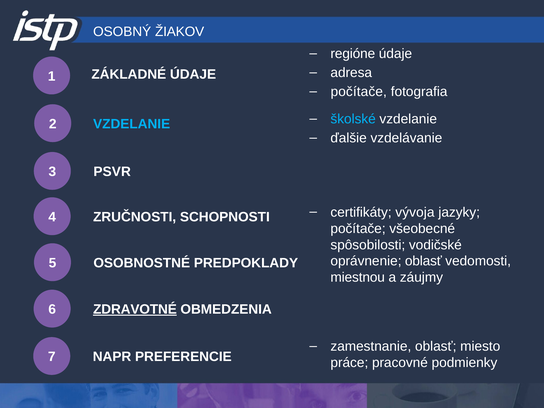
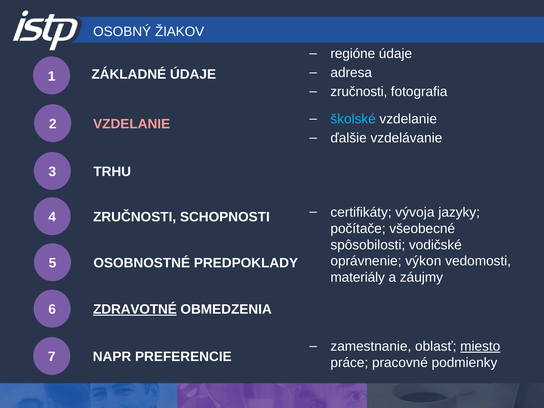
počítače: počítače -> zručnosti (359, 92)
VZDELANIE colour: light blue -> pink (132, 124)
PSVR: PSVR -> TRHU (112, 172)
oprávnenie oblasť: oblasť -> výkon (423, 261)
miestnou: miestnou -> materiály (358, 277)
miesto underline: none -> present (480, 346)
